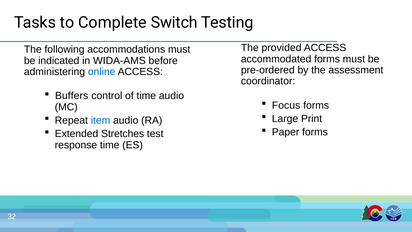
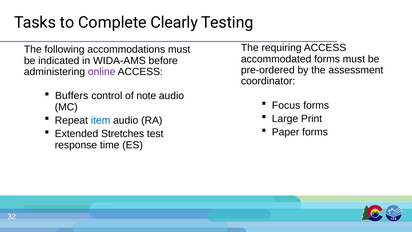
Switch: Switch -> Clearly (174, 23)
provided: provided -> requiring (282, 48)
online colour: blue -> purple (102, 72)
of time: time -> note (146, 96)
